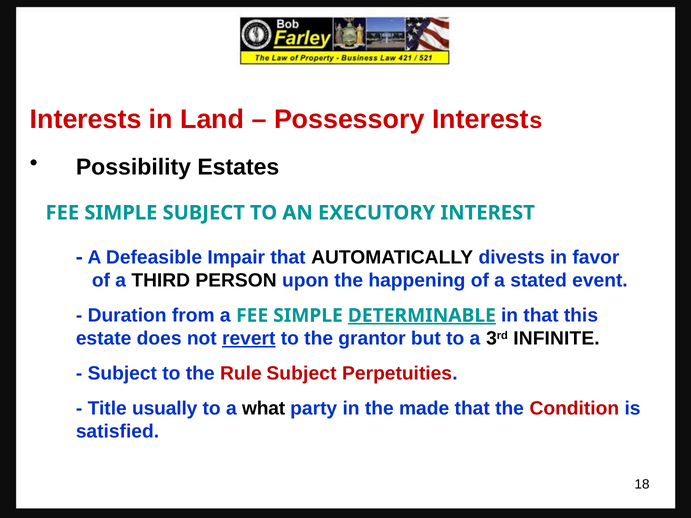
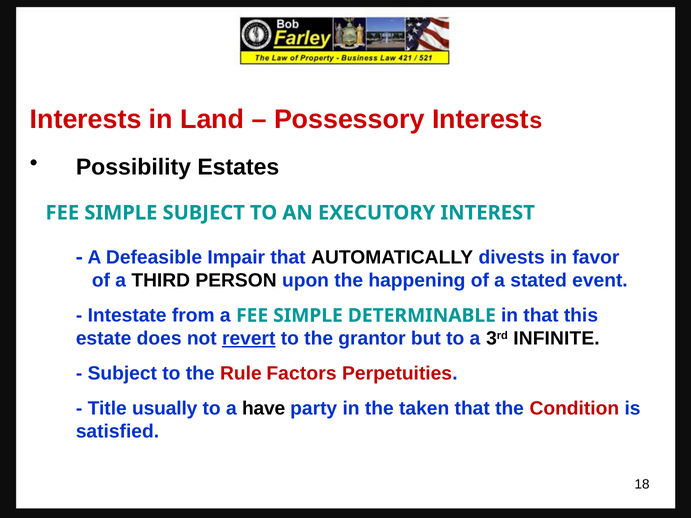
Duration: Duration -> Intestate (127, 316)
DETERMINABLE underline: present -> none (422, 316)
Rule Subject: Subject -> Factors (301, 374)
what: what -> have (264, 409)
made: made -> taken (424, 409)
